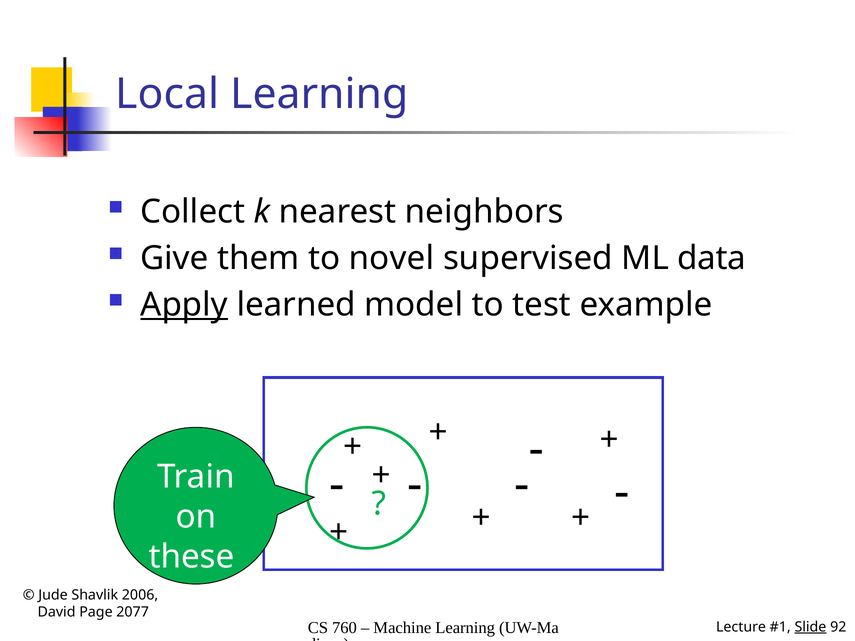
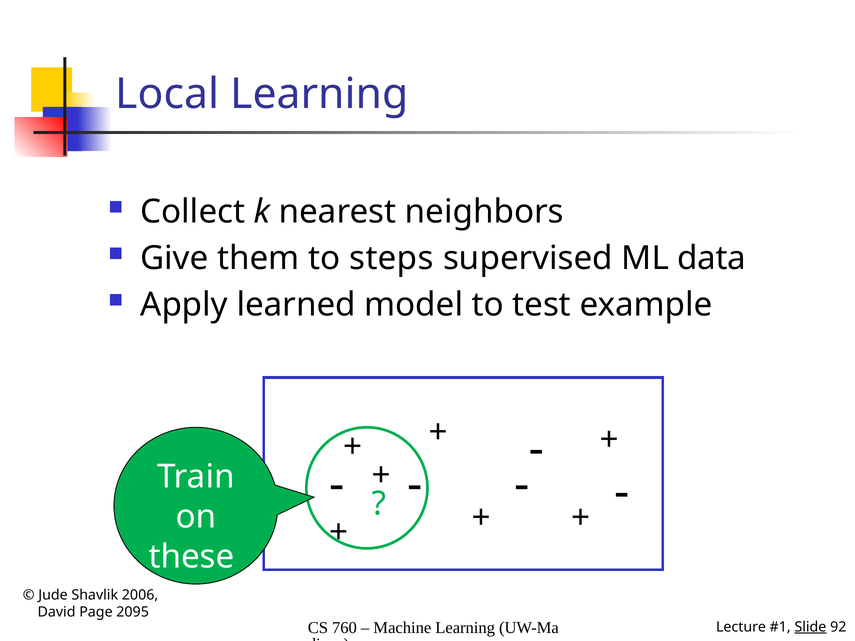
novel: novel -> steps (391, 258)
Apply underline: present -> none (184, 305)
2077: 2077 -> 2095 (133, 612)
